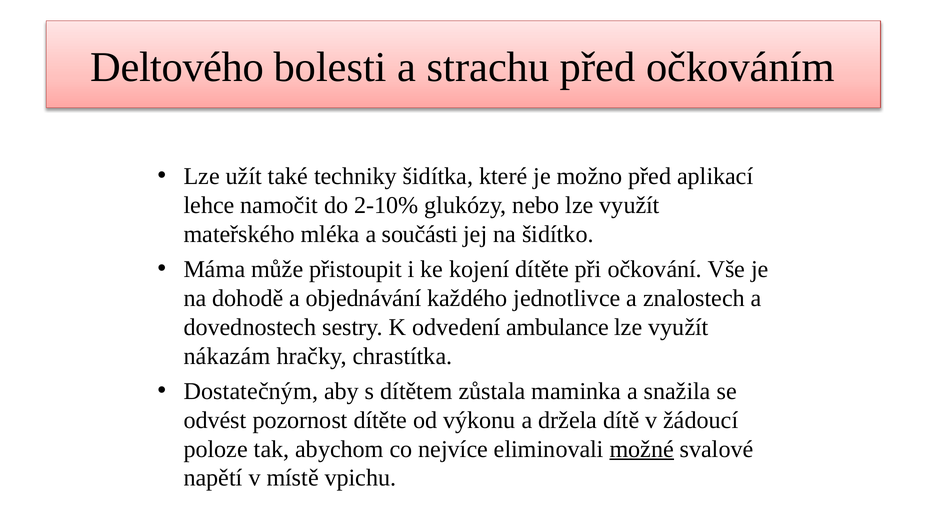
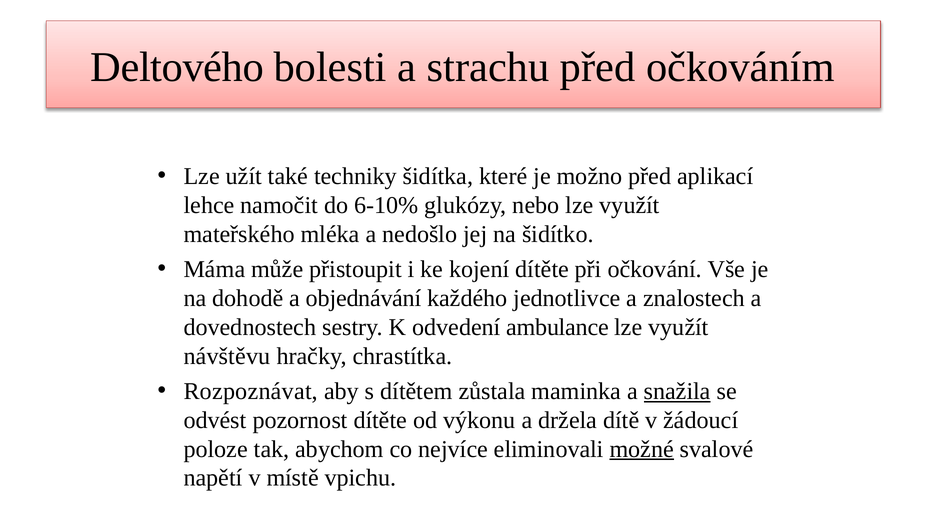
2-10%: 2-10% -> 6-10% (386, 205)
součásti: součásti -> nedošlo (420, 234)
nákazám: nákazám -> návštěvu (227, 356)
Dostatečným: Dostatečným -> Rozpoznávat (251, 392)
snažila underline: none -> present (677, 392)
